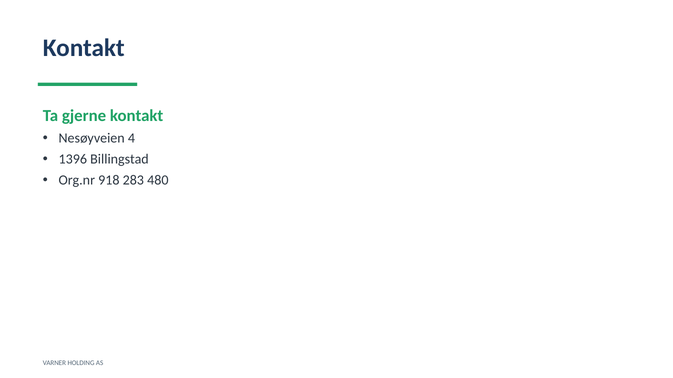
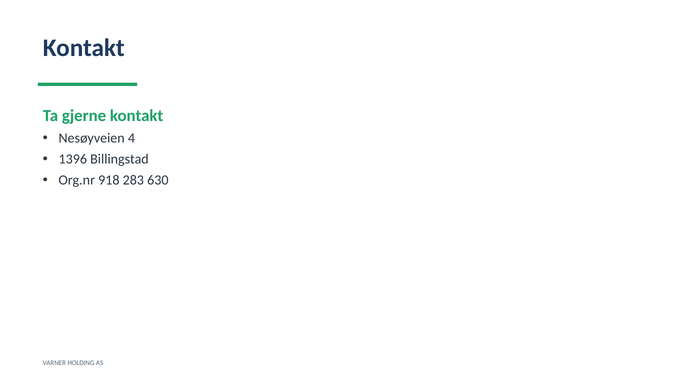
480: 480 -> 630 (158, 180)
